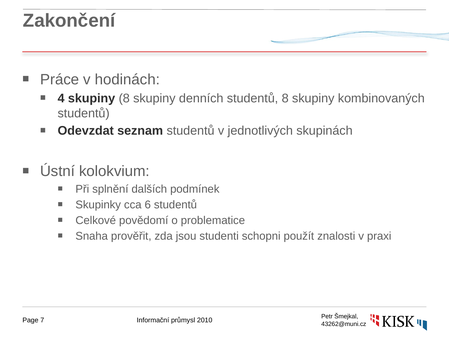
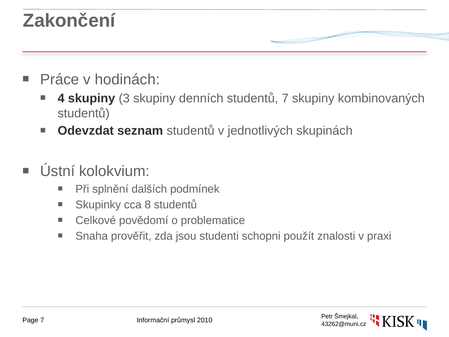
skupiny 8: 8 -> 3 (124, 98)
studentů 8: 8 -> 7 (285, 98)
6: 6 -> 8 (148, 205)
